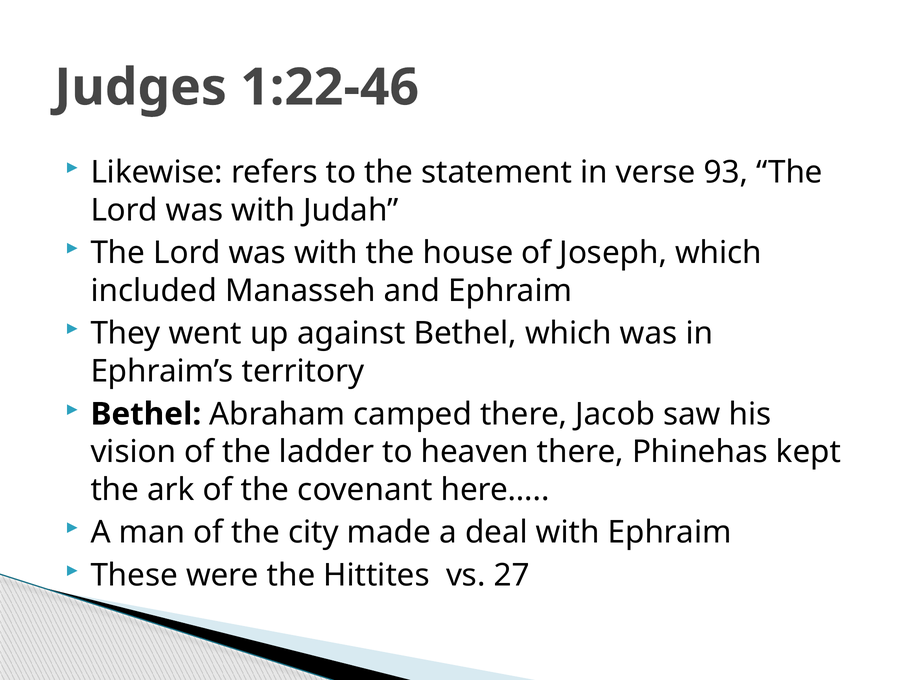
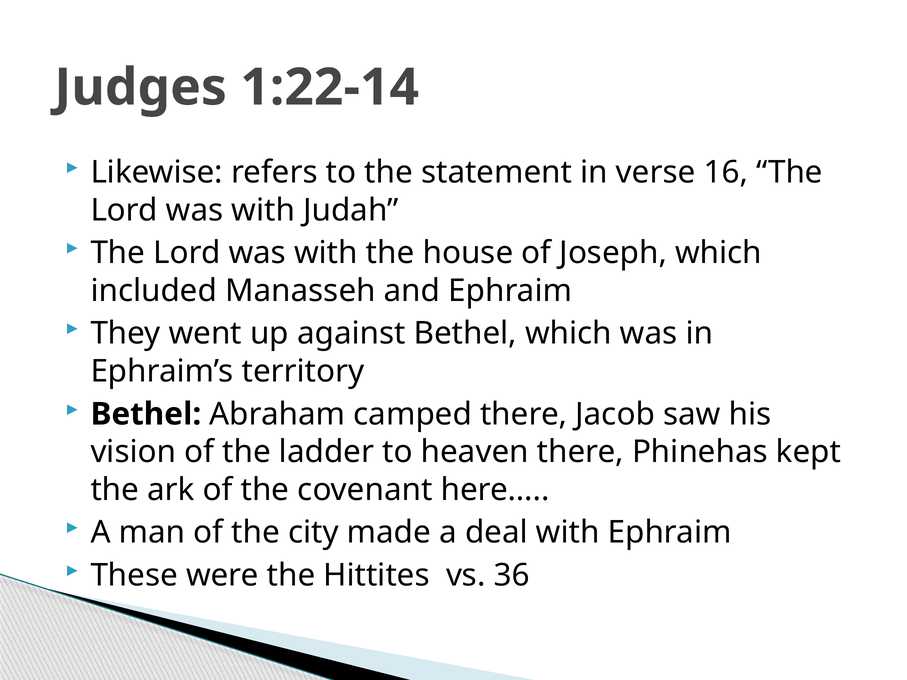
1:22-46: 1:22-46 -> 1:22-14 (330, 88)
93: 93 -> 16 (726, 173)
27: 27 -> 36 (512, 575)
